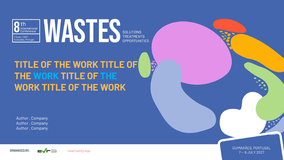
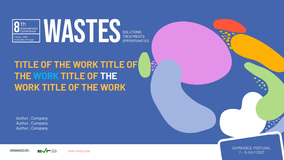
THE colour: light blue -> white (109, 76)
